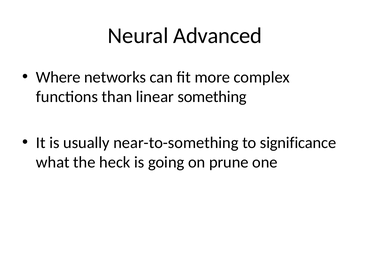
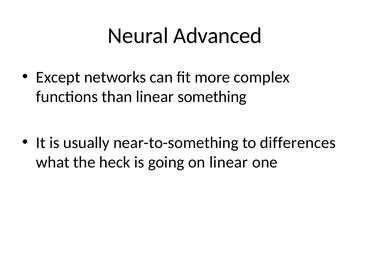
Where: Where -> Except (58, 77)
significance: significance -> differences (298, 143)
on prune: prune -> linear (229, 163)
